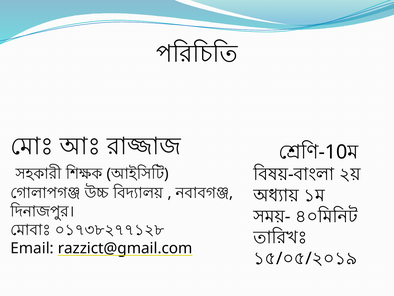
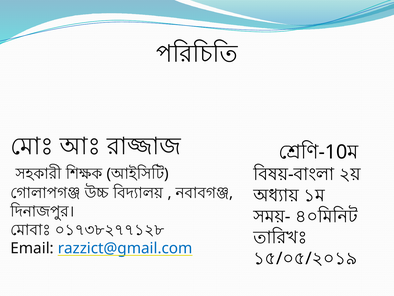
razzict@gmail.com colour: black -> blue (125, 248)
